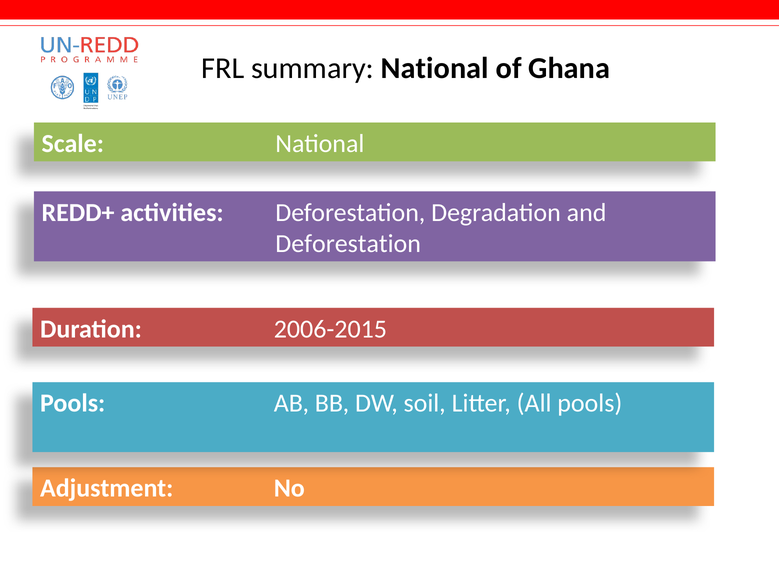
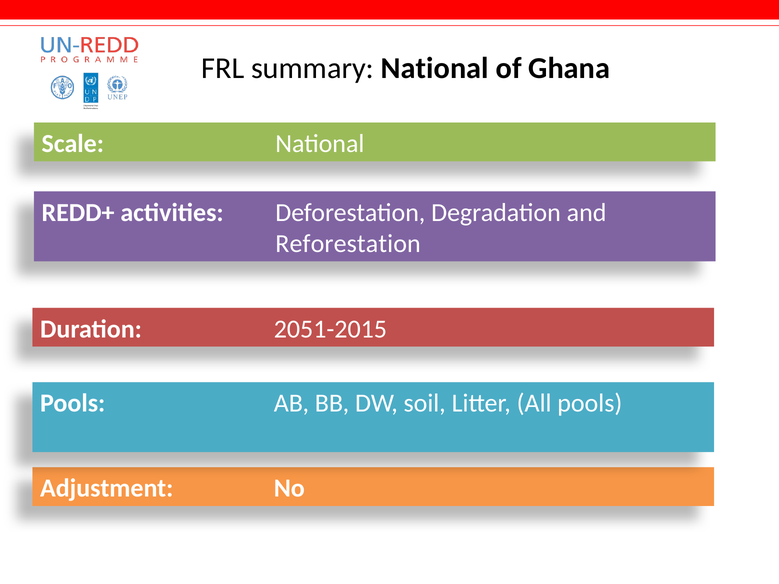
Deforestation: Deforestation -> Reforestation (348, 244)
2006-2015: 2006-2015 -> 2051-2015 (330, 329)
